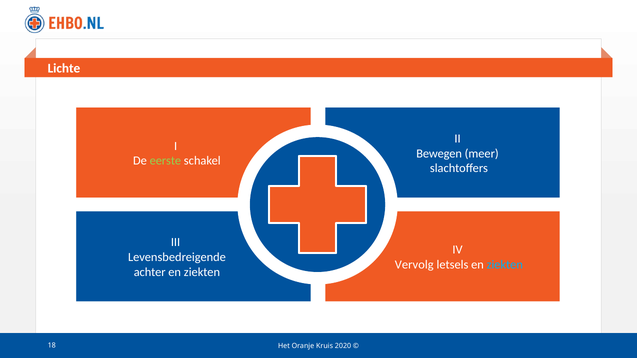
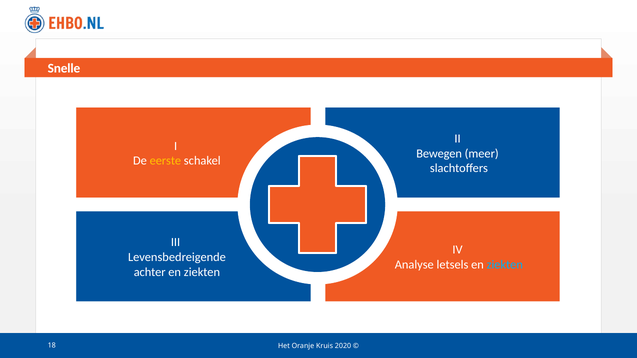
Lichte: Lichte -> Snelle (64, 69)
eerste colour: light green -> yellow (165, 161)
Vervolg: Vervolg -> Analyse (414, 265)
